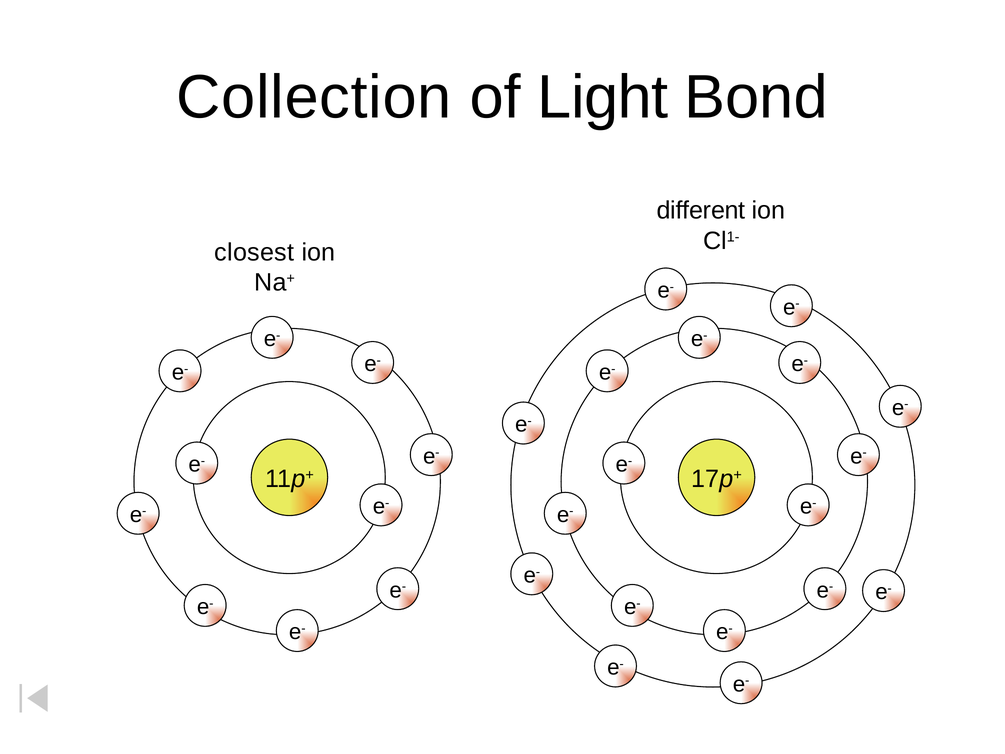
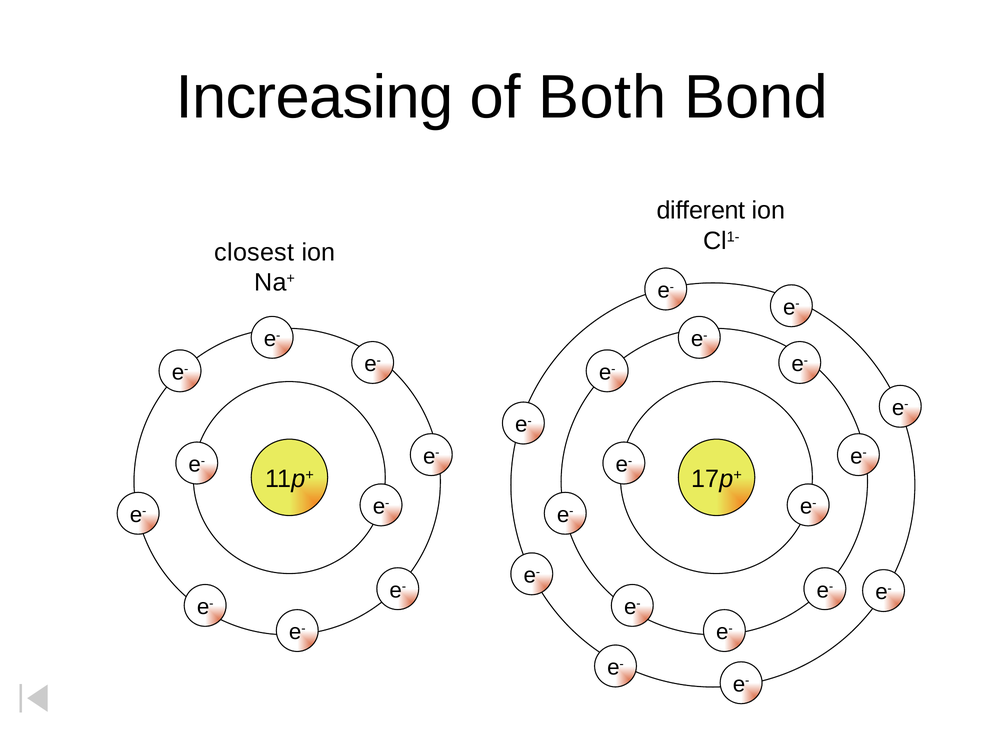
Collection: Collection -> Increasing (315, 97)
Light: Light -> Both (602, 97)
